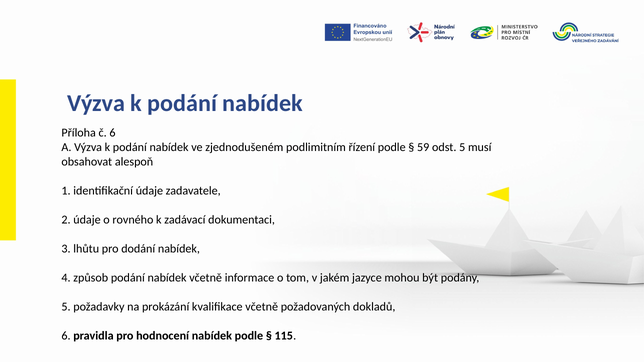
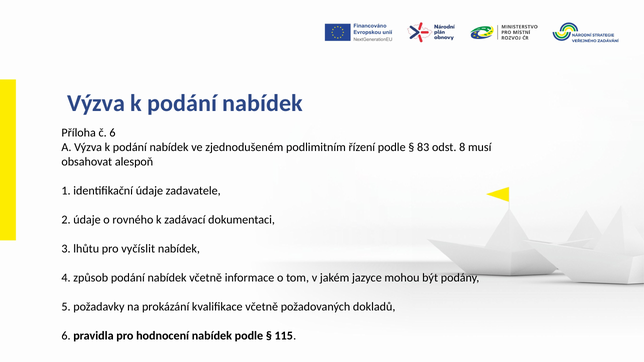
59: 59 -> 83 (423, 148)
odst 5: 5 -> 8 (462, 148)
dodání: dodání -> vyčíslit (138, 249)
